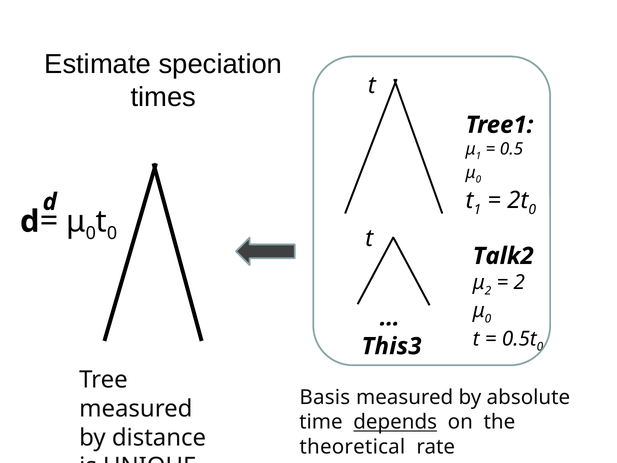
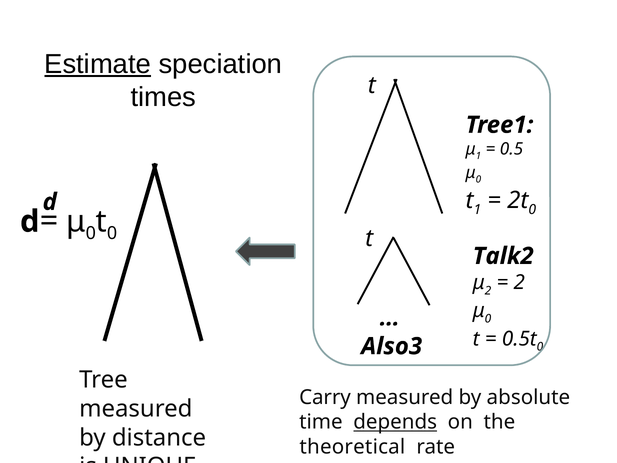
Estimate underline: none -> present (98, 64)
This3: This3 -> Also3 (392, 346)
Basis: Basis -> Carry (325, 397)
